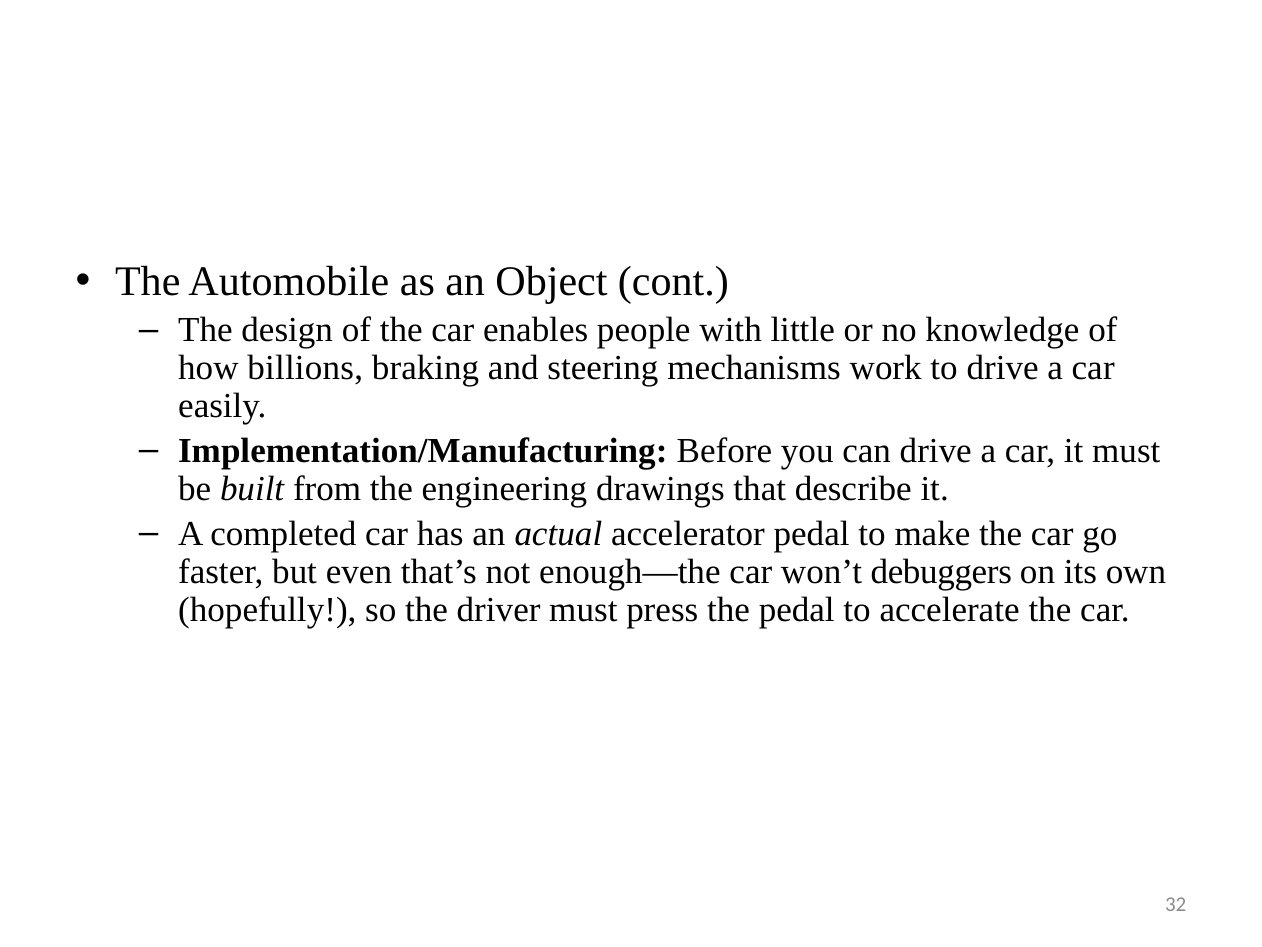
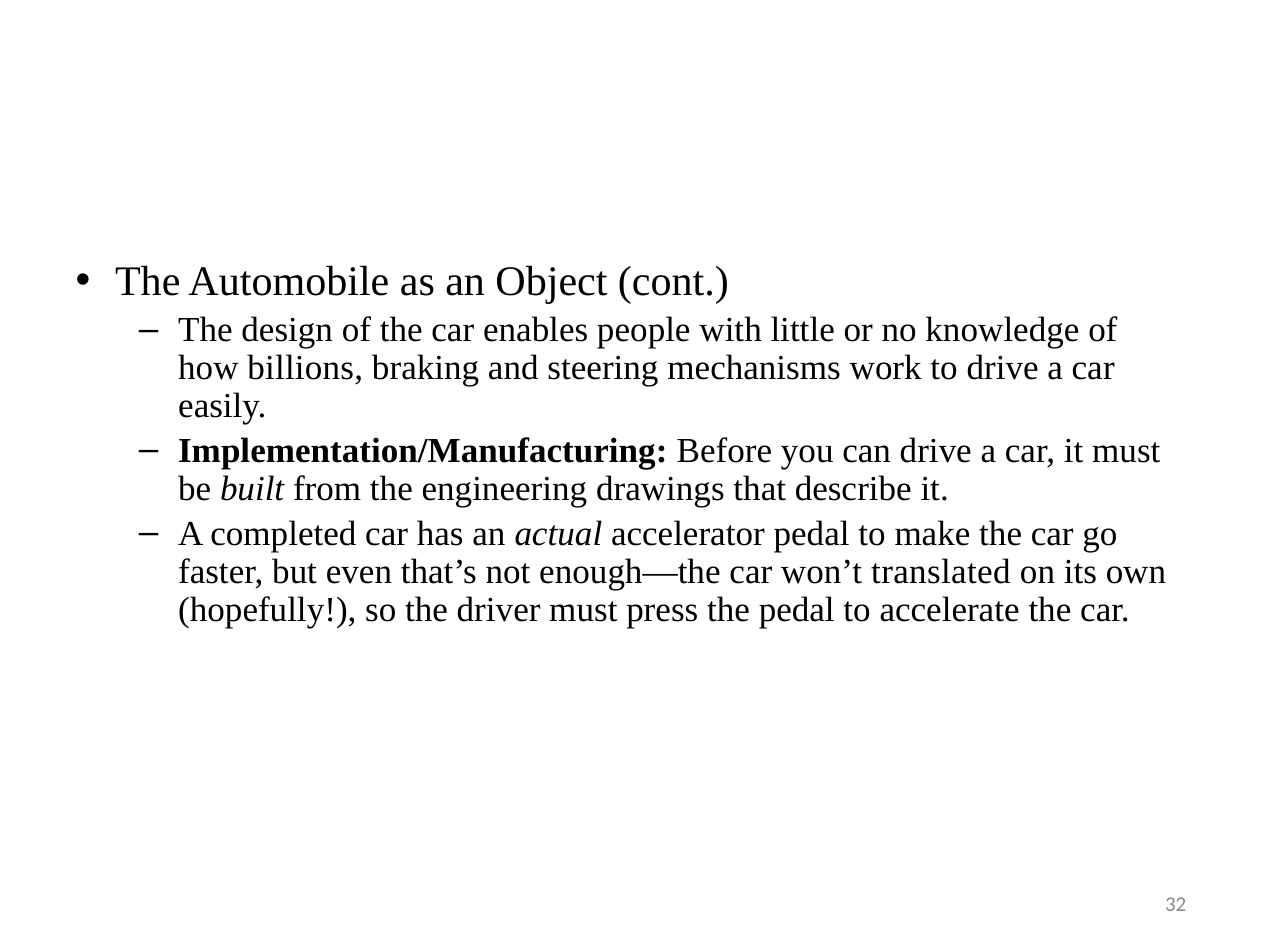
debuggers: debuggers -> translated (941, 571)
